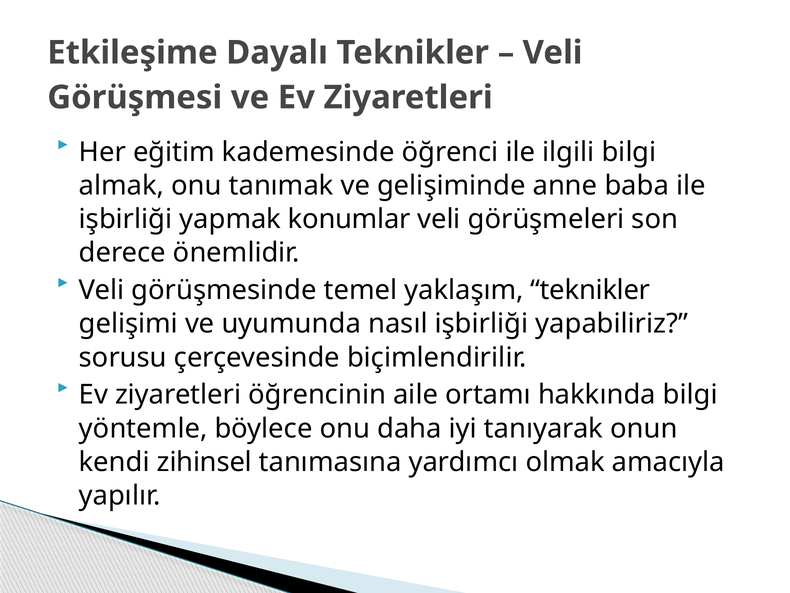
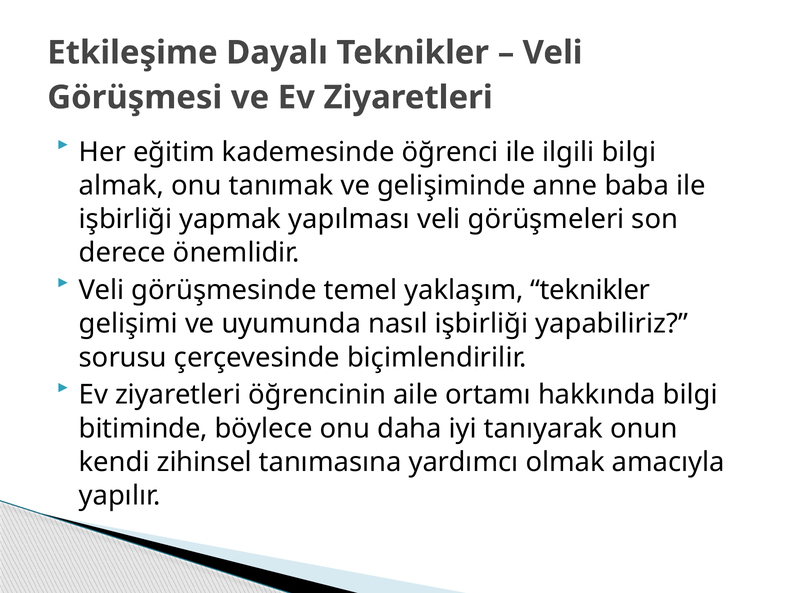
konumlar: konumlar -> yapılması (349, 219)
yöntemle: yöntemle -> bitiminde (143, 428)
